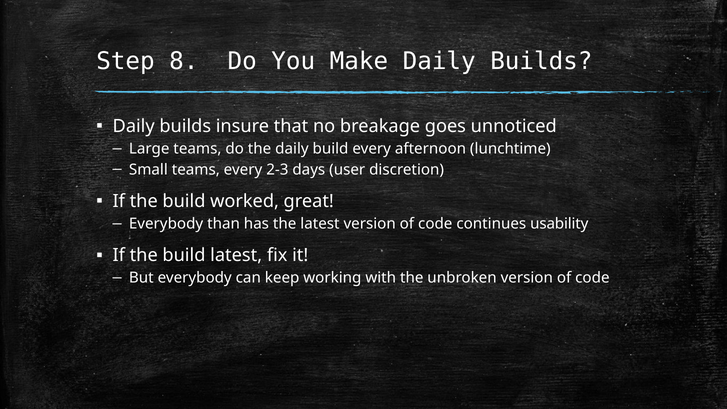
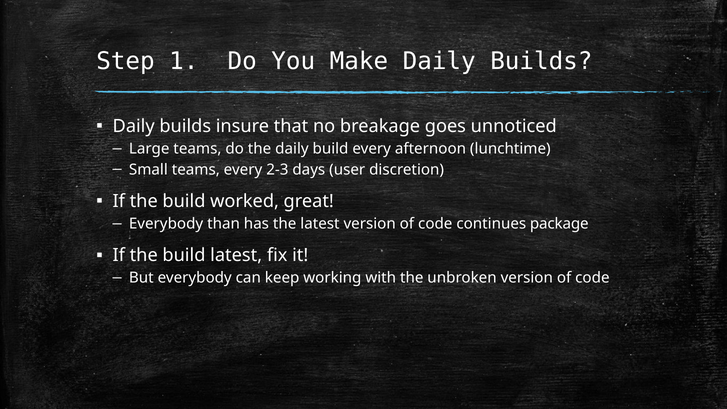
8: 8 -> 1 (184, 61)
usability: usability -> package (559, 224)
